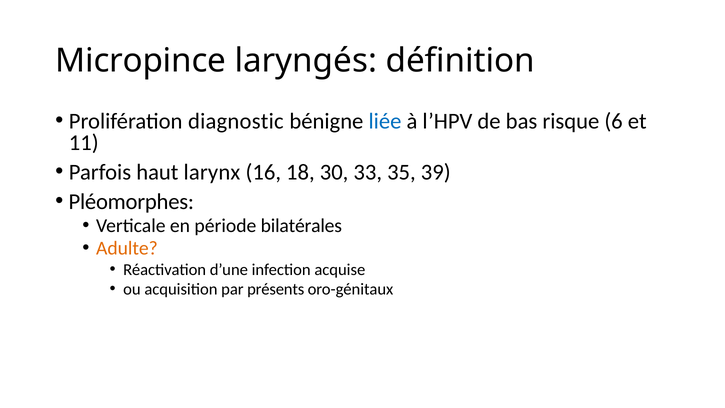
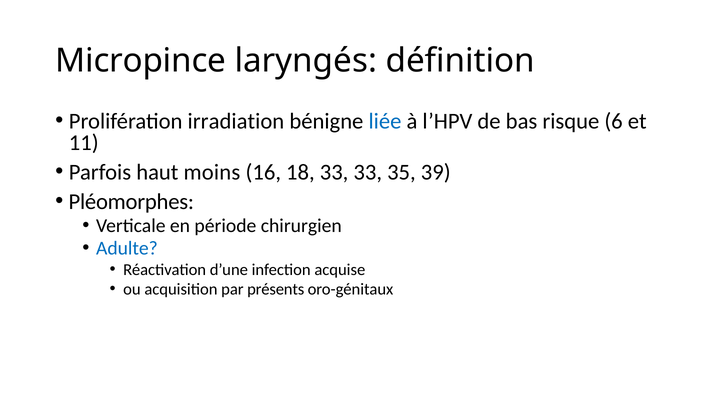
diagnostic: diagnostic -> irradiation (236, 121)
larynx: larynx -> moins (212, 172)
18 30: 30 -> 33 (334, 172)
bilatérales: bilatérales -> chirurgien (301, 226)
Adulte colour: orange -> blue (127, 248)
